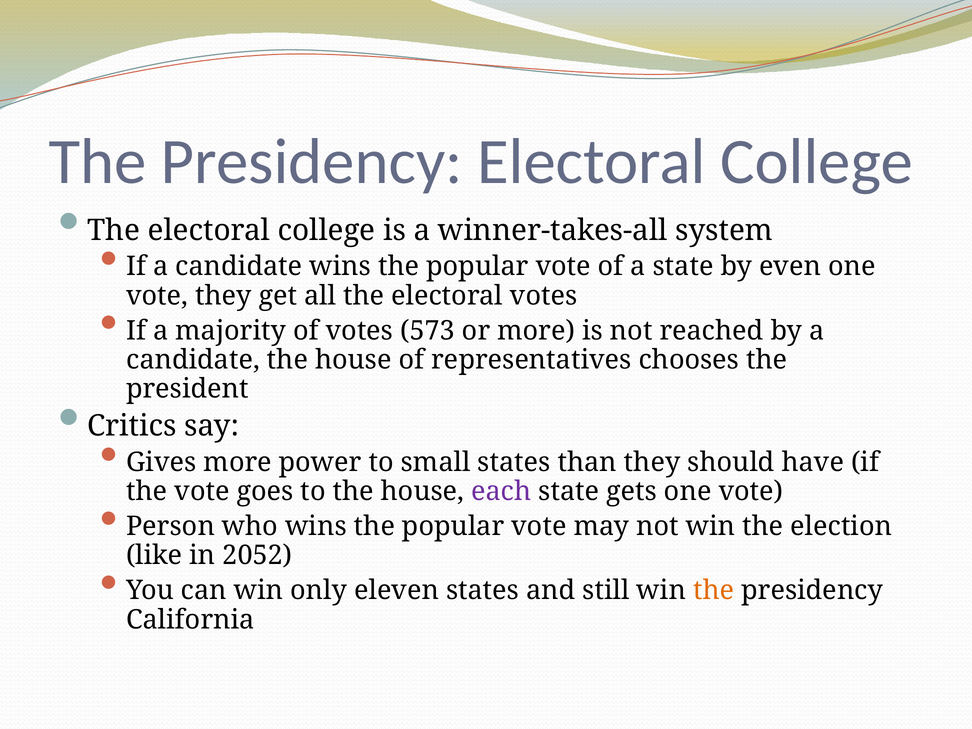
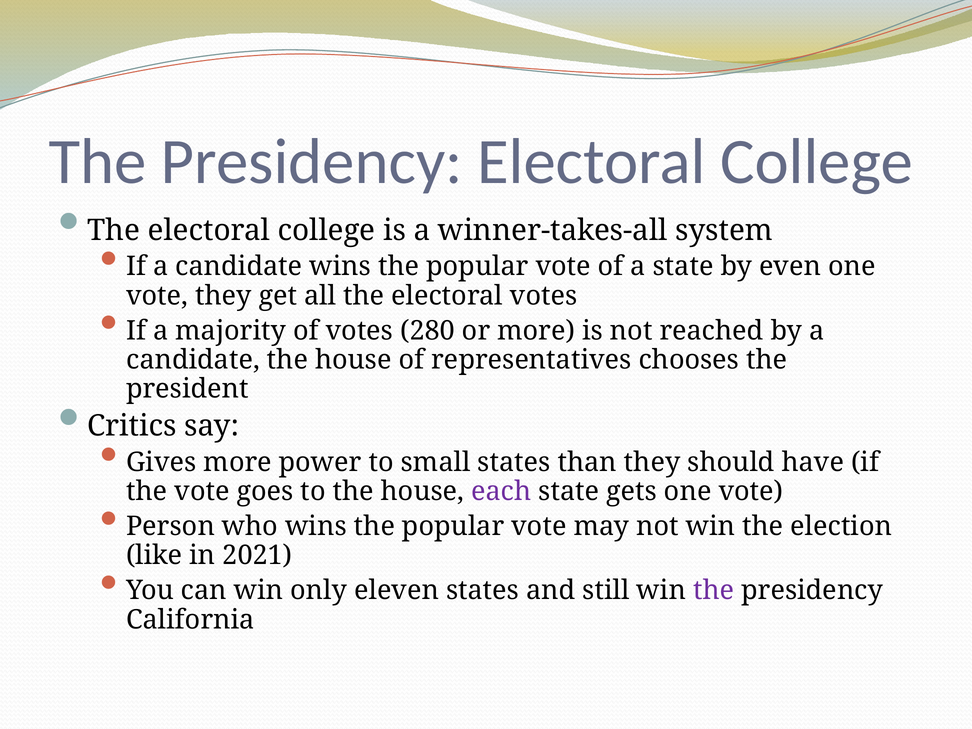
573: 573 -> 280 (428, 331)
2052: 2052 -> 2021 (257, 556)
the colour: orange -> purple (714, 591)
